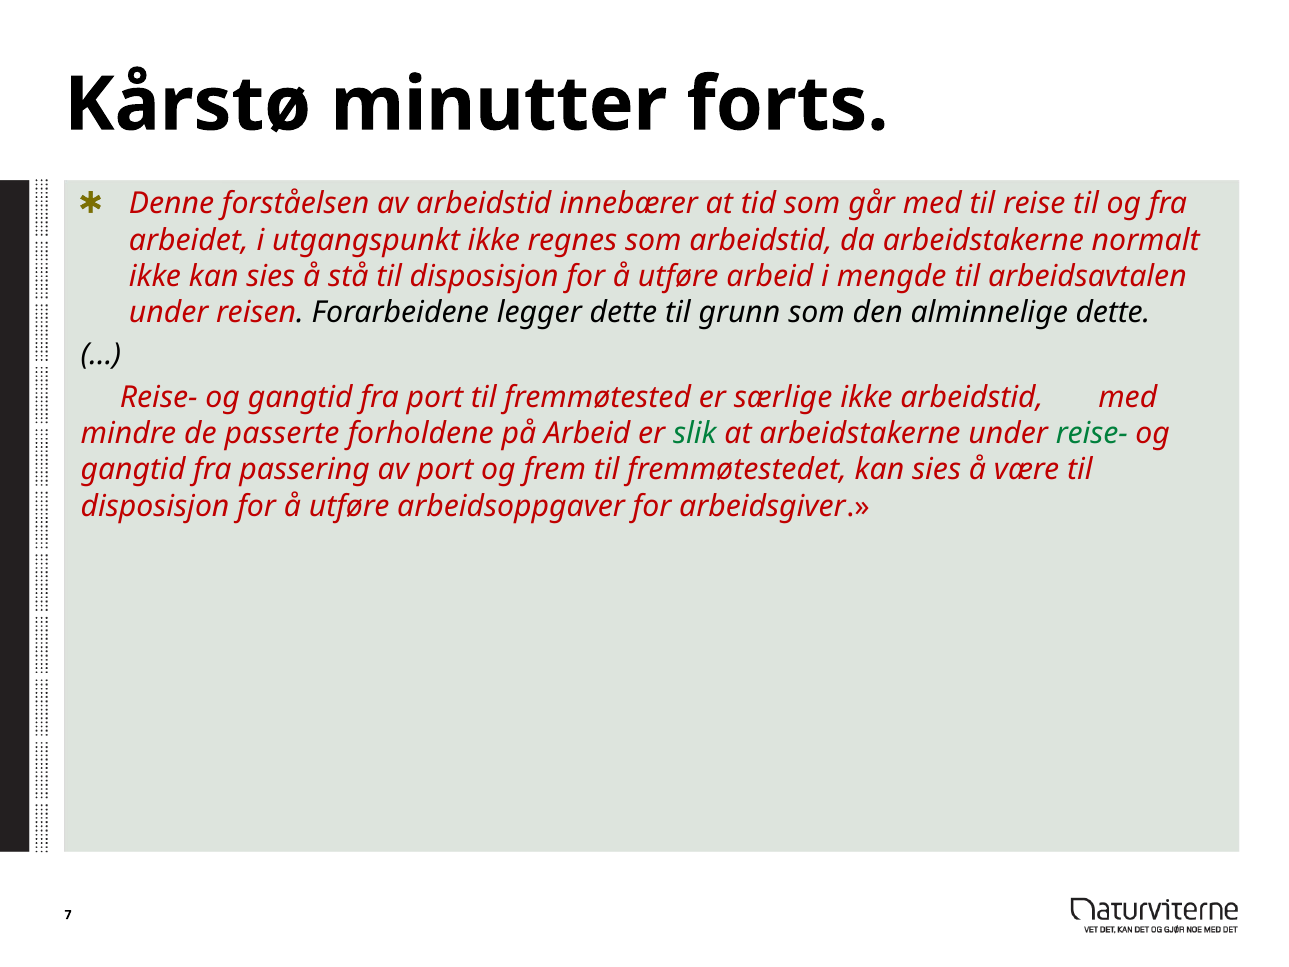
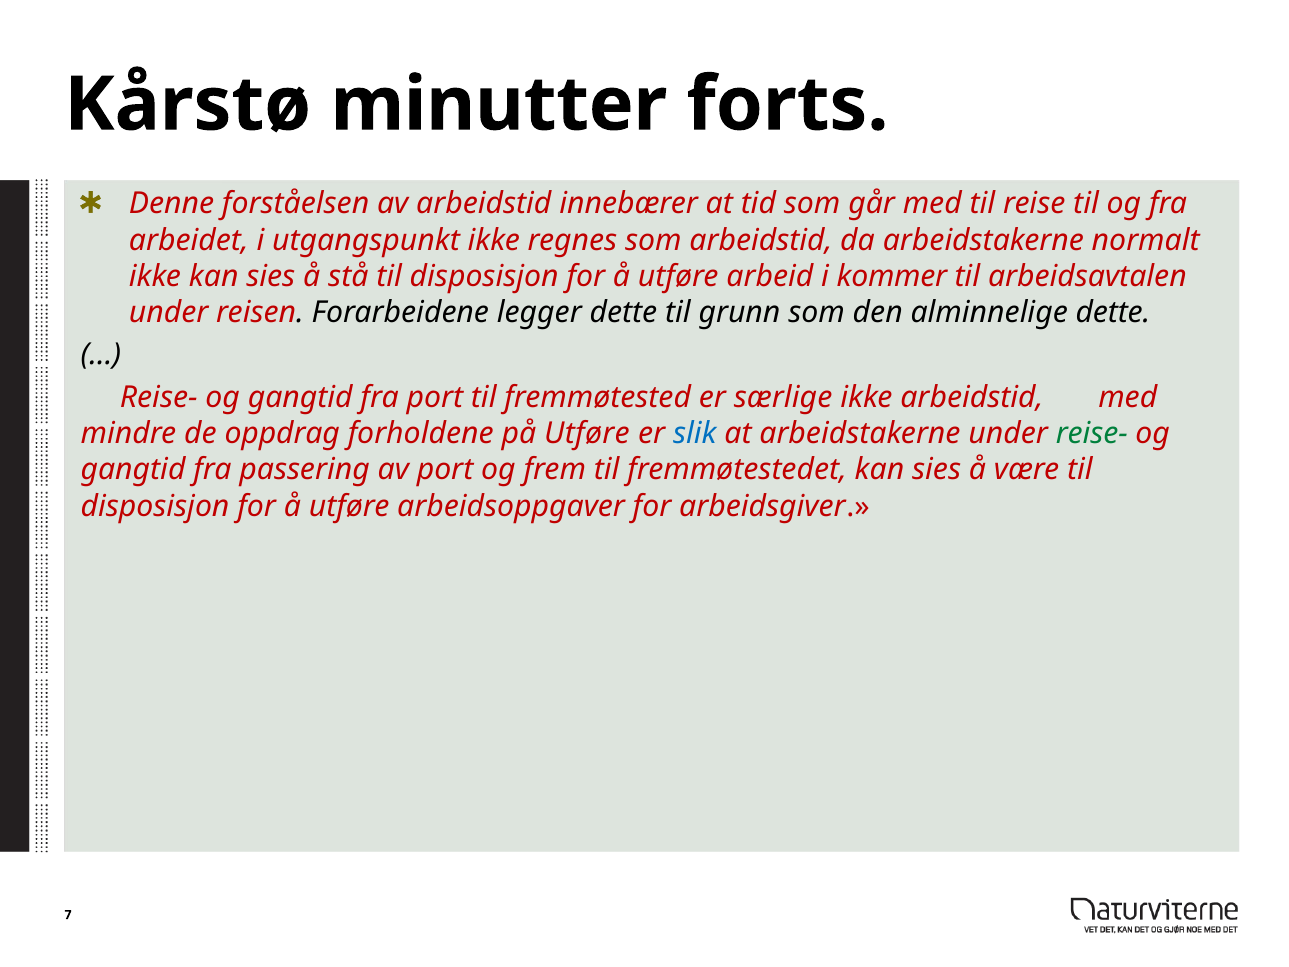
mengde: mengde -> kommer (892, 276)
passerte: passerte -> oppdrag (282, 433)
på Arbeid: Arbeid -> Utføre (587, 433)
slik colour: green -> blue (695, 433)
